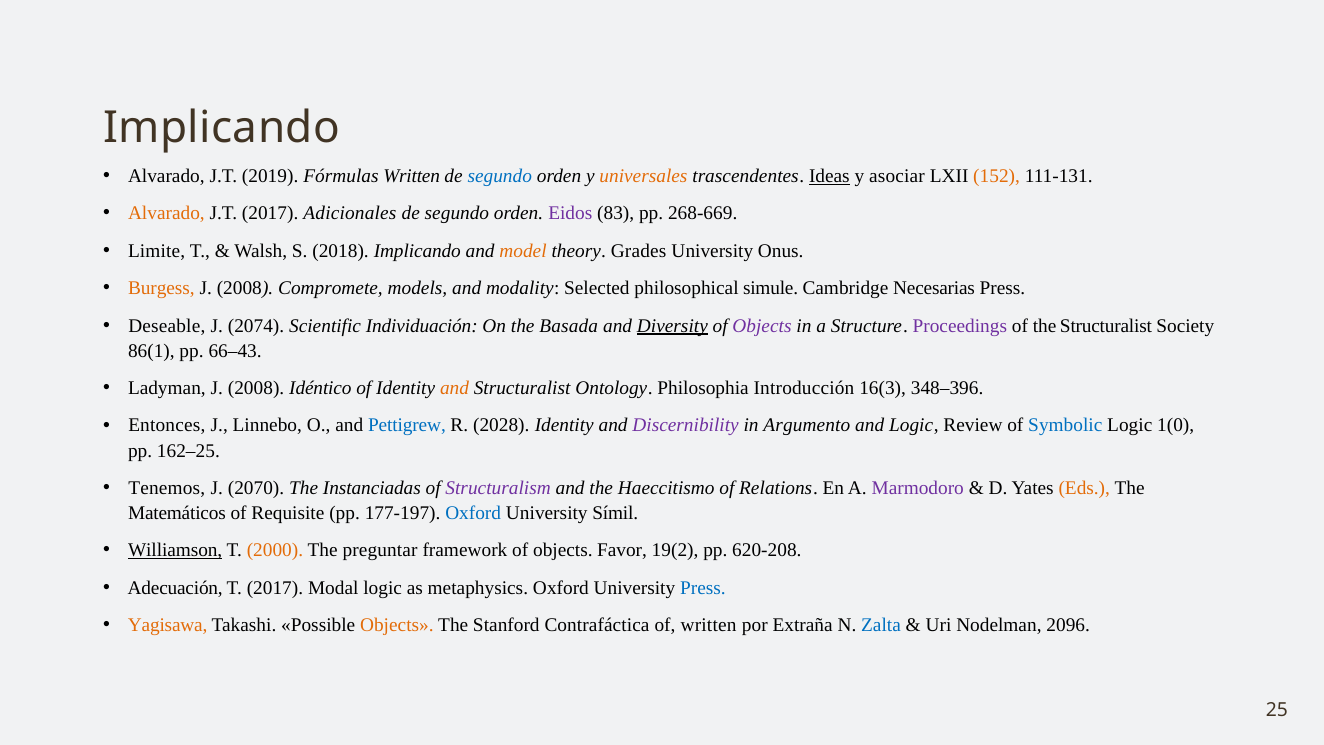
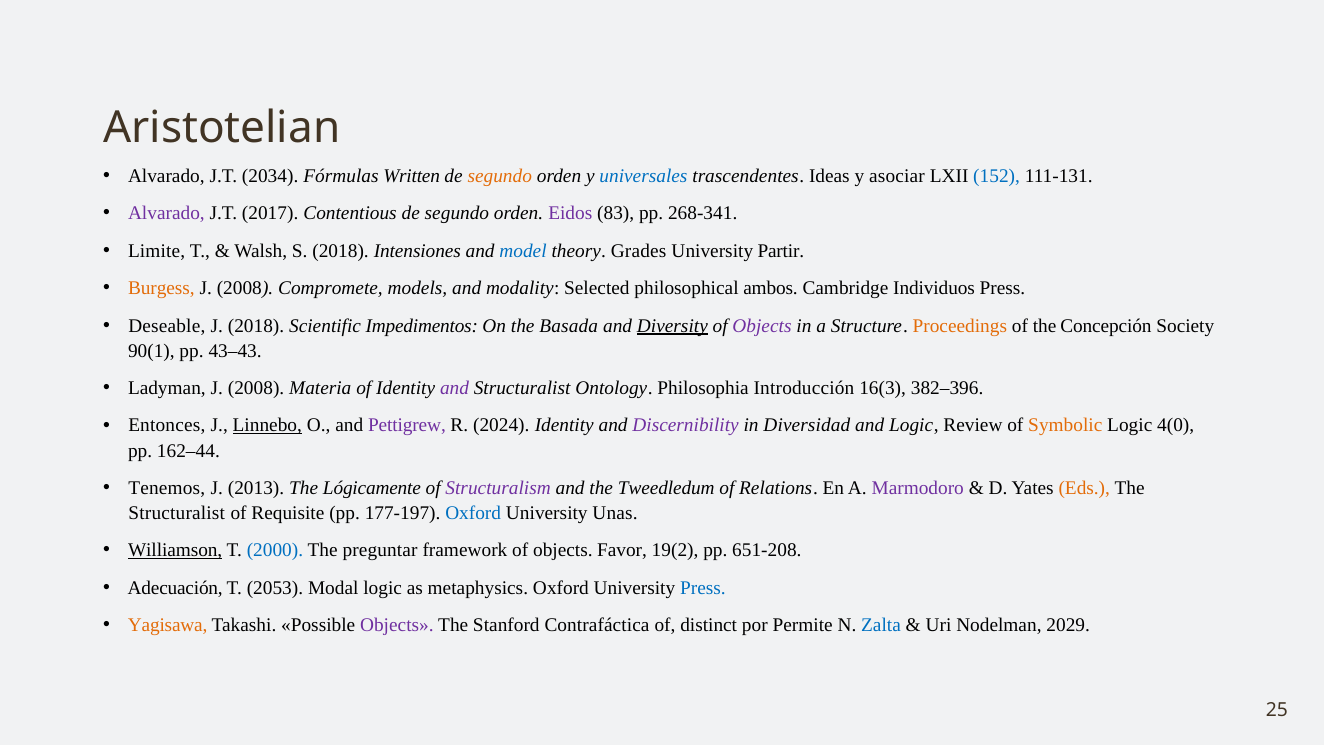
Implicando: Implicando -> Aristotelian (222, 128)
2019: 2019 -> 2034 (270, 176)
segundo colour: blue -> orange (500, 176)
universales colour: orange -> blue (643, 176)
Ideas underline: present -> none (829, 176)
152 colour: orange -> blue (997, 176)
Alvarado colour: orange -> purple (166, 213)
Adicionales: Adicionales -> Contentious (350, 213)
268-669: 268-669 -> 268-341 (703, 213)
2018 Implicando: Implicando -> Intensiones (417, 251)
model colour: orange -> blue (523, 251)
Onus: Onus -> Partir (781, 251)
simule: simule -> ambos (771, 288)
Necesarias: Necesarias -> Individuos (934, 288)
J 2074: 2074 -> 2018 (256, 326)
Individuación: Individuación -> Impedimentos (422, 326)
Proceedings colour: purple -> orange (960, 326)
the Structuralist: Structuralist -> Concepción (1106, 326)
86(1: 86(1 -> 90(1 (151, 351)
66–43: 66–43 -> 43–43 (235, 351)
Idéntico: Idéntico -> Materia (320, 388)
and colour: orange -> purple (455, 388)
348–396: 348–396 -> 382–396 (947, 388)
Linnebo underline: none -> present (267, 425)
Pettigrew colour: blue -> purple (407, 425)
2028: 2028 -> 2024 (501, 425)
Argumento: Argumento -> Diversidad (807, 425)
Symbolic colour: blue -> orange (1065, 425)
1(0: 1(0 -> 4(0 (1176, 425)
162–25: 162–25 -> 162–44 (188, 450)
2070: 2070 -> 2013 (256, 488)
Instanciadas: Instanciadas -> Lógicamente (372, 488)
Haeccitismo: Haeccitismo -> Tweedledum (666, 488)
Matemáticos: Matemáticos -> Structuralist (177, 513)
Símil: Símil -> Unas (615, 513)
2000 colour: orange -> blue (275, 550)
620-208: 620-208 -> 651-208 (767, 550)
T 2017: 2017 -> 2053 (275, 588)
Objects colour: orange -> purple (397, 625)
of written: written -> distinct (709, 625)
Extraña: Extraña -> Permite (803, 625)
2096: 2096 -> 2029 (1068, 625)
